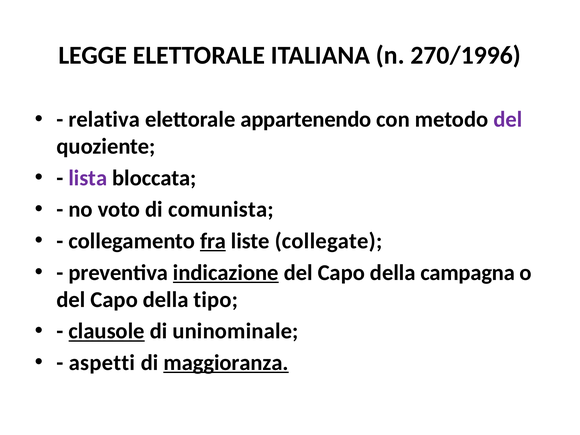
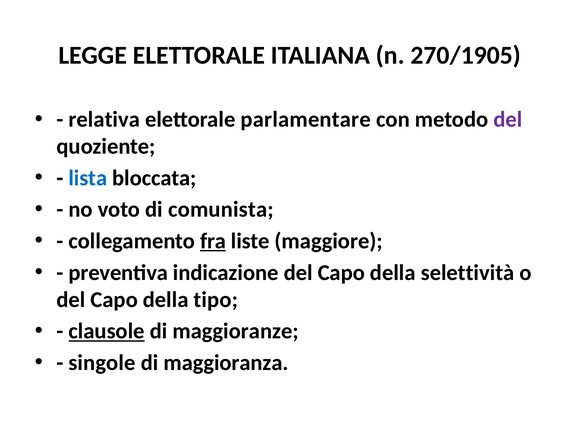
270/1996: 270/1996 -> 270/1905 (466, 55)
appartenendo: appartenendo -> parlamentare (306, 119)
lista colour: purple -> blue (88, 178)
collegate: collegate -> maggiore (329, 241)
indicazione underline: present -> none (226, 273)
campagna: campagna -> selettività (468, 273)
uninominale: uninominale -> maggioranze (236, 331)
aspetti: aspetti -> singole (102, 363)
maggioranza underline: present -> none (226, 363)
